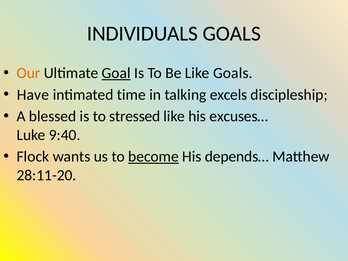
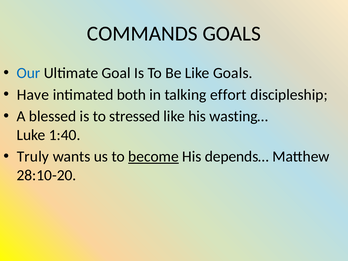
INDIVIDUALS: INDIVIDUALS -> COMMANDS (142, 34)
Our colour: orange -> blue (28, 73)
Goal underline: present -> none (116, 73)
time: time -> both (131, 95)
excels: excels -> effort (228, 95)
excuses…: excuses… -> wasting… (239, 116)
9:40: 9:40 -> 1:40 (65, 135)
Flock: Flock -> Truly (33, 157)
28:11-20: 28:11-20 -> 28:10-20 (46, 175)
